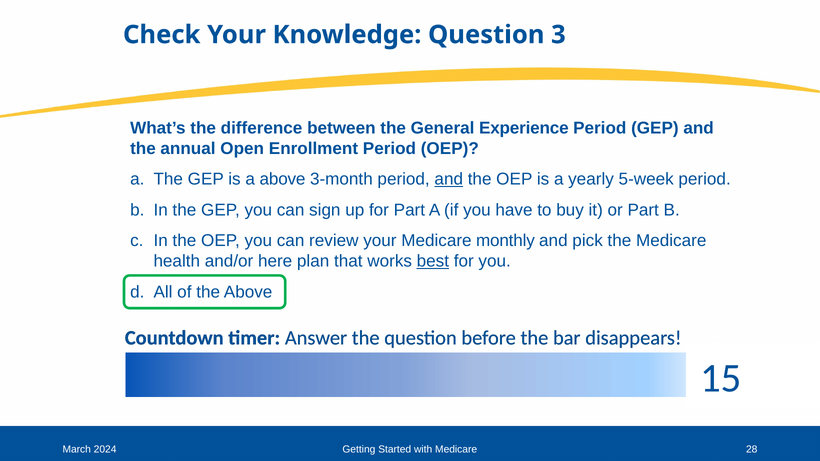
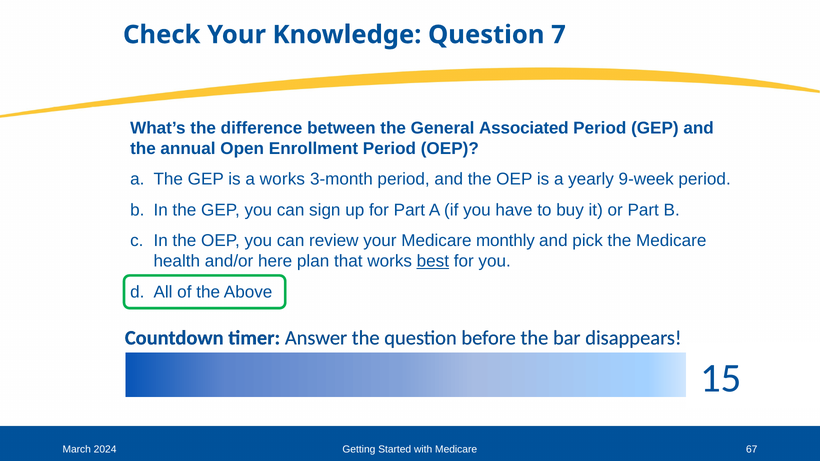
3: 3 -> 7 (558, 35)
Experience: Experience -> Associated (524, 128)
a above: above -> works (282, 179)
and underline: present -> none (449, 179)
5-week: 5-week -> 9-week (646, 179)
28: 28 -> 67 (752, 450)
